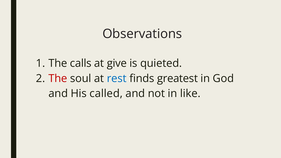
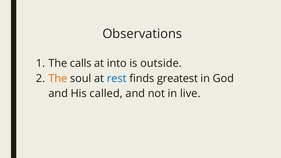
give: give -> into (117, 63)
quieted: quieted -> outside (161, 63)
The colour: red -> orange (58, 78)
like: like -> live (190, 94)
